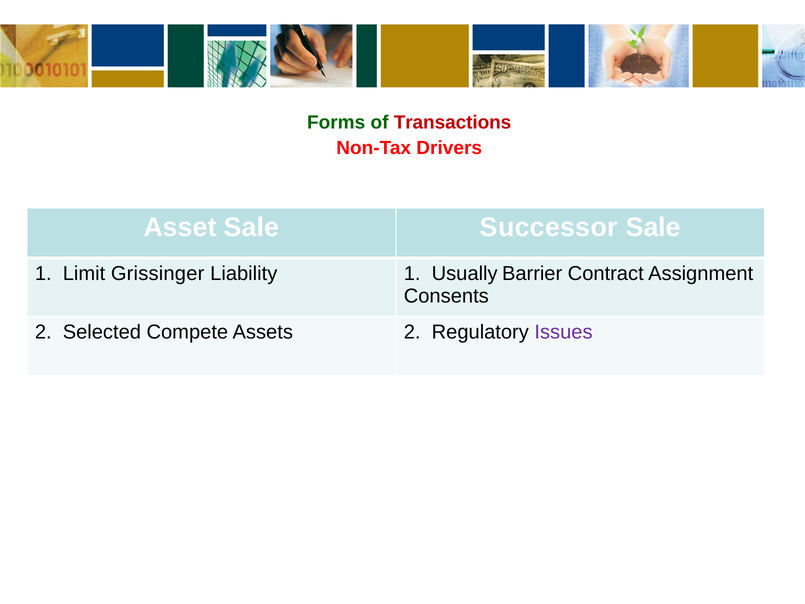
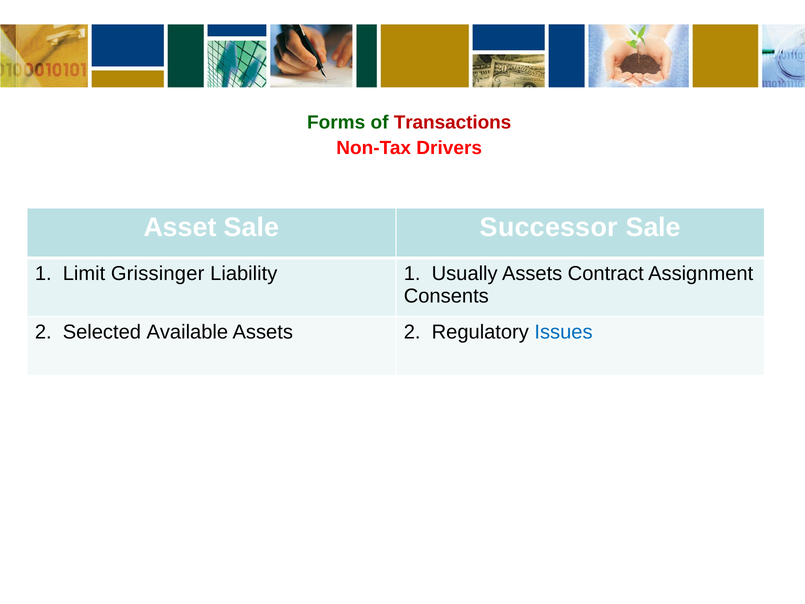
Usually Barrier: Barrier -> Assets (532, 273)
Compete: Compete -> Available (187, 332)
Issues colour: purple -> blue (564, 332)
